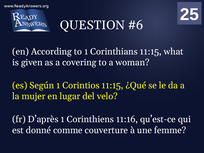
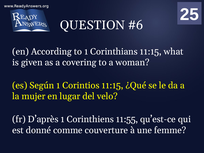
11:16: 11:16 -> 11:55 (127, 119)
